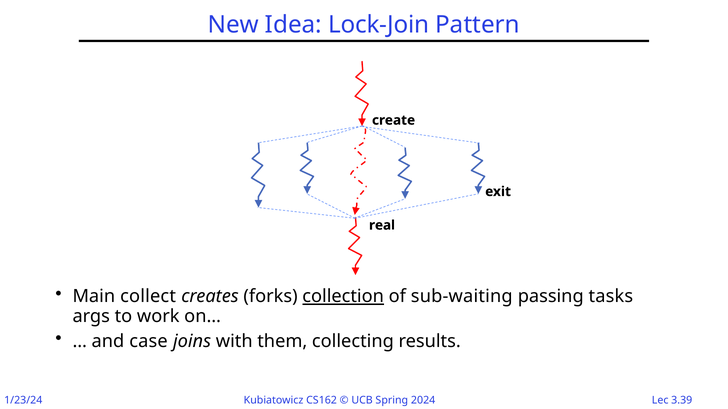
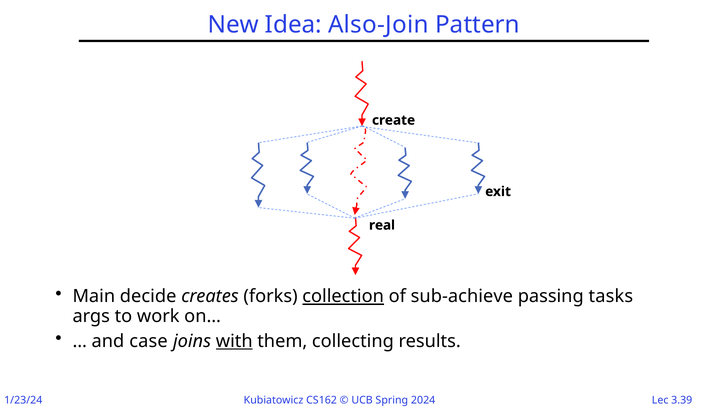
Lock-Join: Lock-Join -> Also-Join (378, 25)
collect: collect -> decide (148, 297)
sub-waiting: sub-waiting -> sub-achieve (462, 297)
with underline: none -> present (234, 342)
